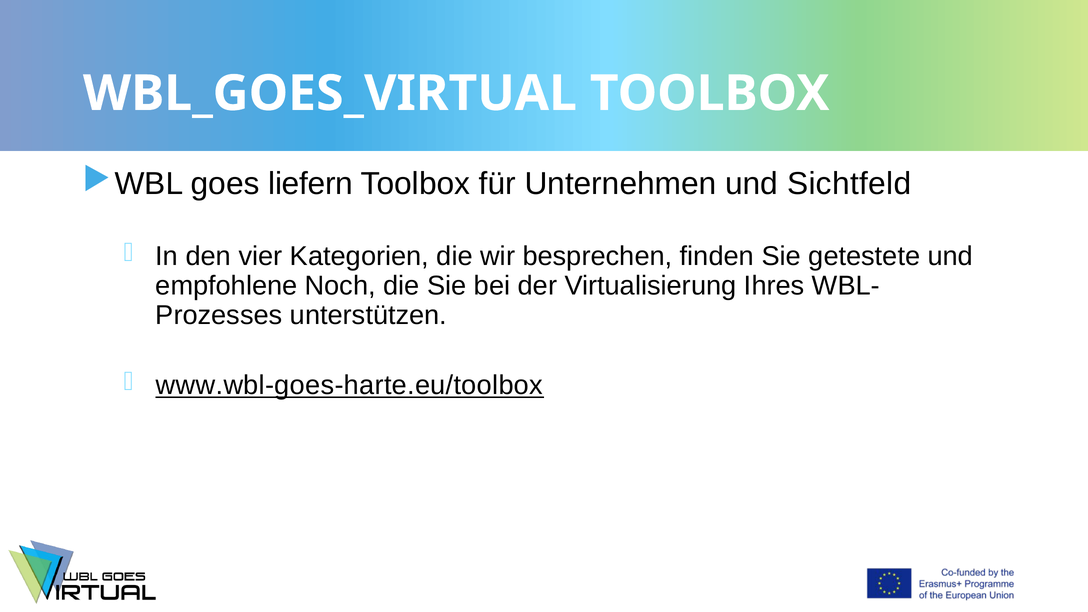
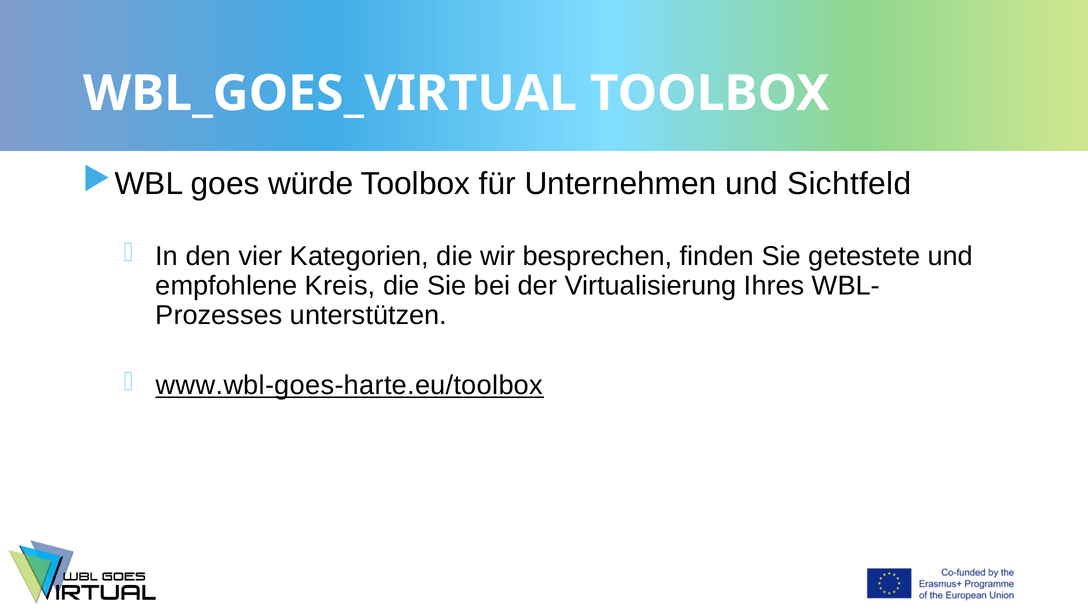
liefern: liefern -> würde (311, 184)
Noch: Noch -> Kreis (340, 286)
